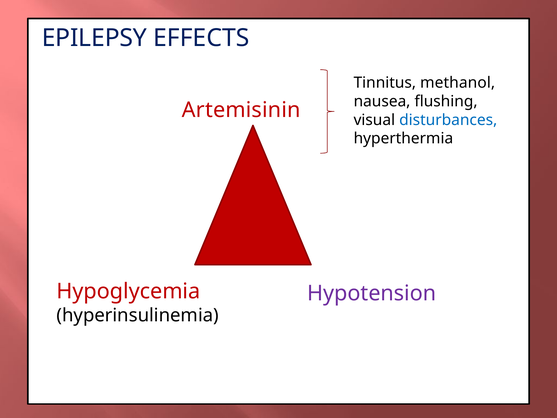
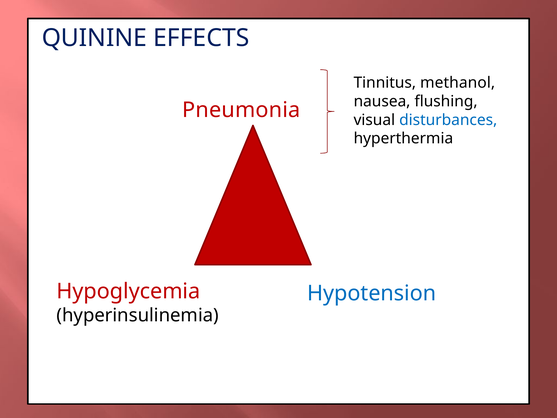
EPILEPSY: EPILEPSY -> QUININE (94, 38)
Artemisinin: Artemisinin -> Pneumonia (241, 110)
Hypotension colour: purple -> blue (372, 293)
